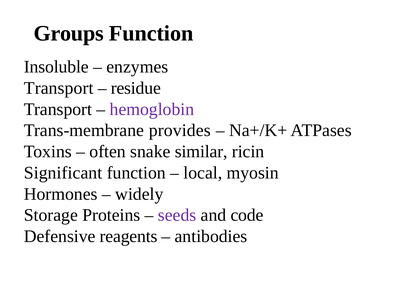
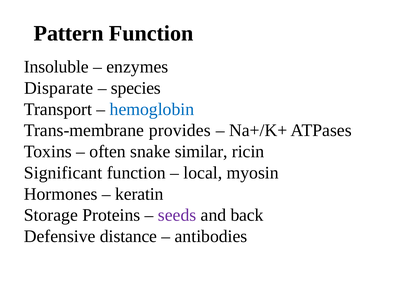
Groups: Groups -> Pattern (69, 33)
Transport: Transport -> Disparate (59, 88)
residue: residue -> species (136, 88)
hemoglobin colour: purple -> blue (152, 109)
widely: widely -> keratin (139, 194)
code: code -> back (247, 216)
reagents: reagents -> distance (129, 237)
